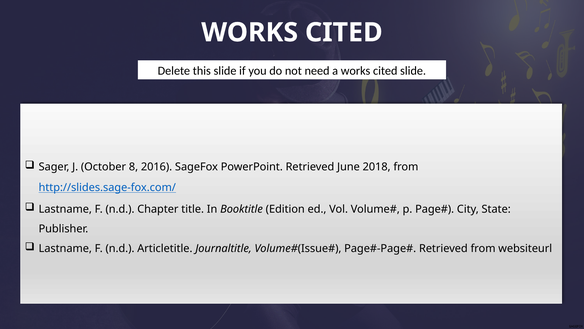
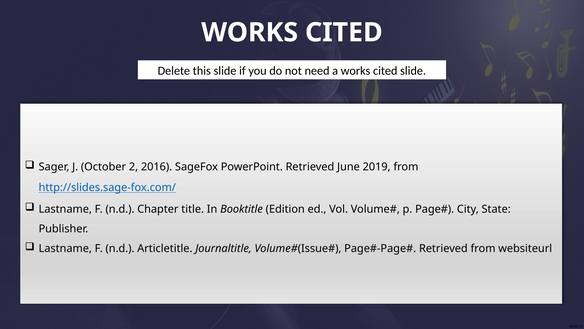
8: 8 -> 2 (134, 167)
2018: 2018 -> 2019 (377, 167)
